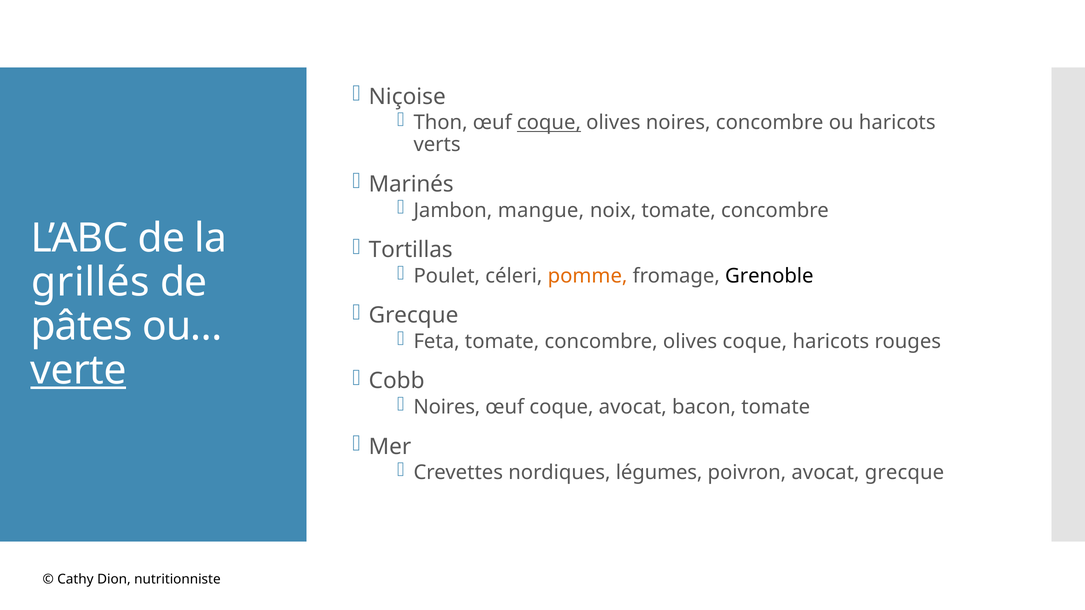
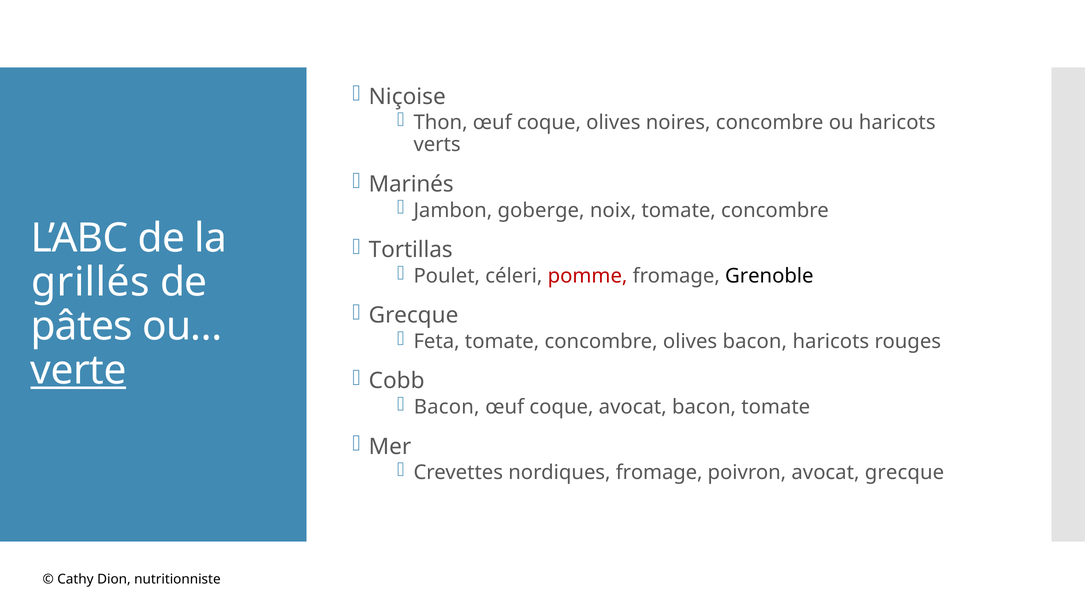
coque underline: present -> none (549, 123)
mangue: mangue -> goberge (541, 210)
pomme colour: orange -> red (588, 276)
olives coque: coque -> bacon (755, 342)
Noires: Noires -> Bacon (447, 407)
nordiques légumes: légumes -> fromage (659, 473)
